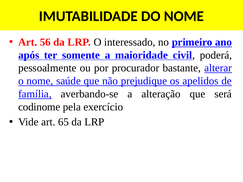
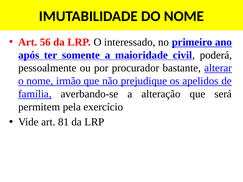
saúde: saúde -> irmão (69, 81)
codinome: codinome -> permitem (39, 107)
65: 65 -> 81 (63, 122)
